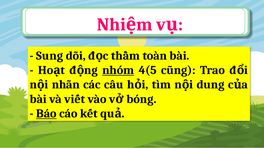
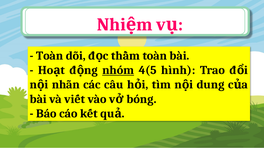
Sung: Sung -> Toàn (50, 56)
cũng: cũng -> hình (178, 70)
Báo underline: present -> none (46, 114)
